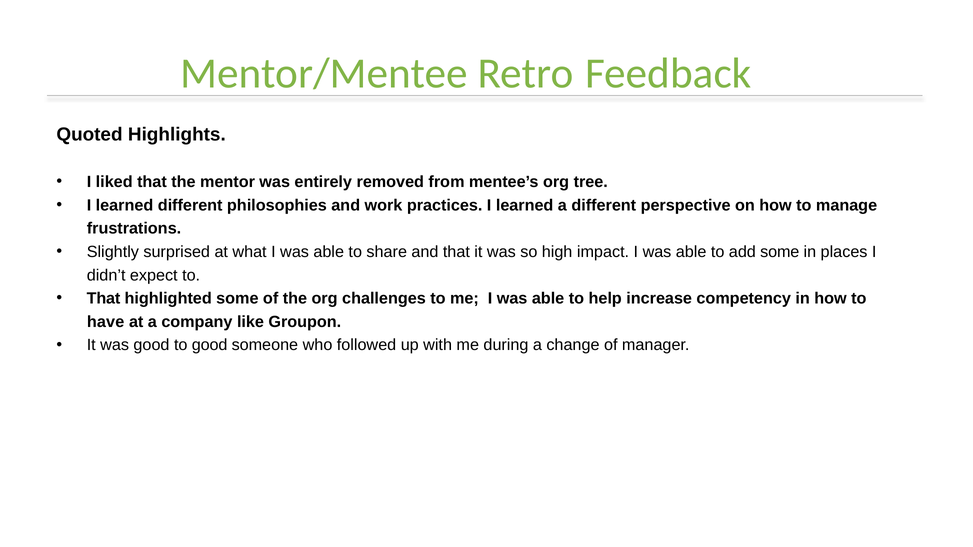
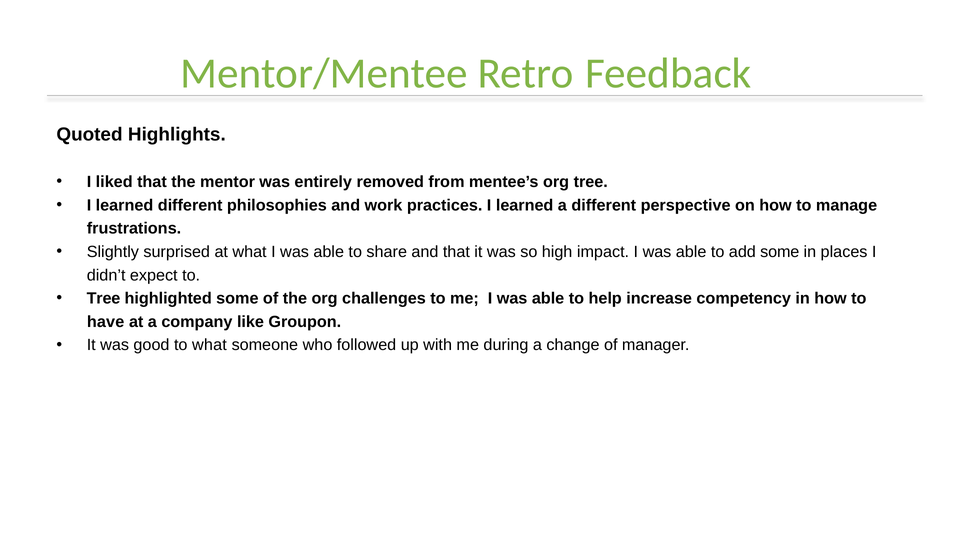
That: That -> Tree (103, 299)
to good: good -> what (209, 345)
